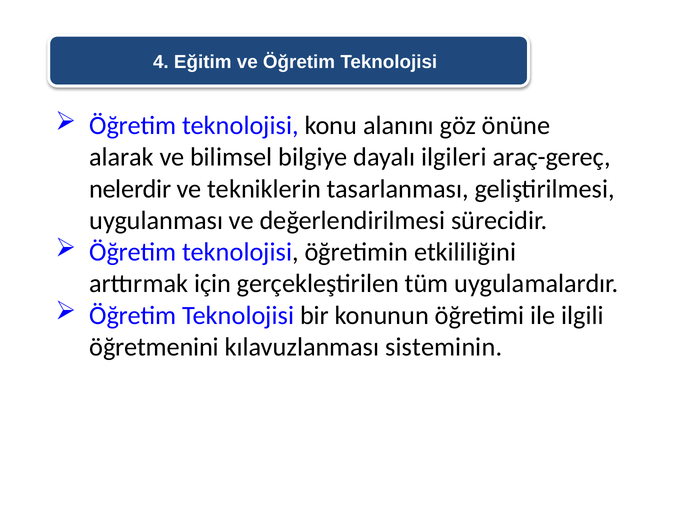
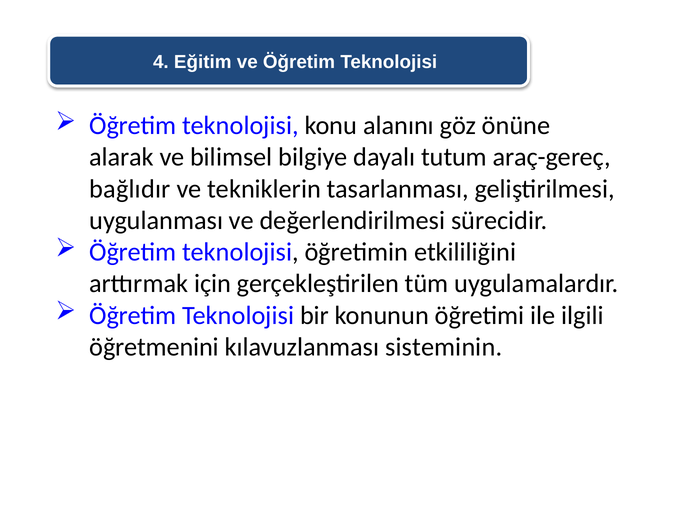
ilgileri: ilgileri -> tutum (454, 157)
nelerdir: nelerdir -> bağlıdır (130, 189)
